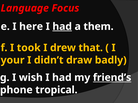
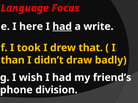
them: them -> write (98, 27)
your: your -> than (13, 60)
friend’s underline: present -> none (112, 78)
tropical: tropical -> division (56, 90)
